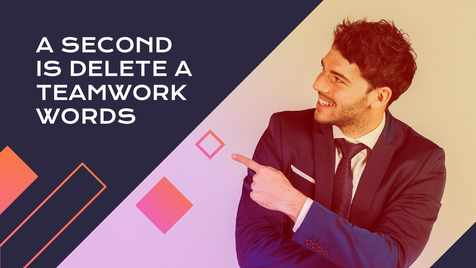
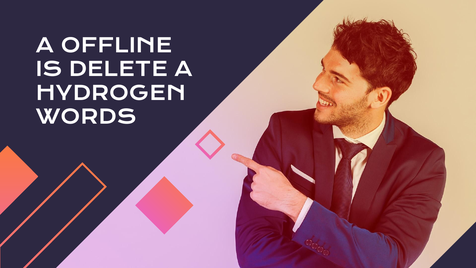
SECOND: SECOND -> OFFLINE (117, 46)
TEAMWORK: TEAMWORK -> HYDROGEN (111, 94)
